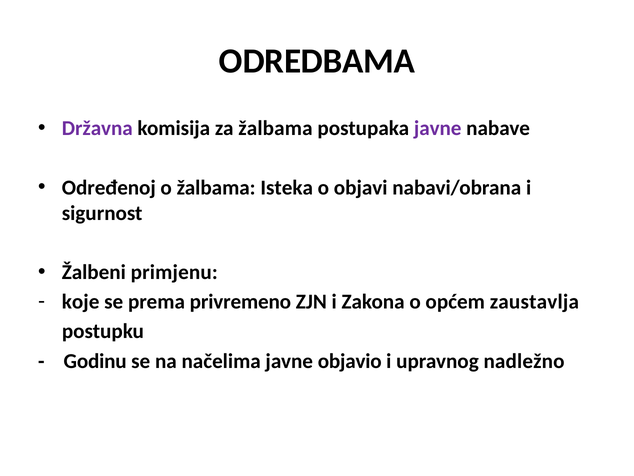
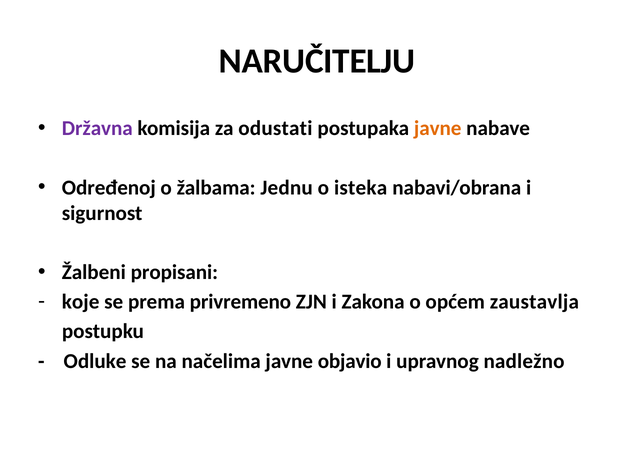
ODREDBAMA: ODREDBAMA -> NARUČITELJU (317, 61)
za žalbama: žalbama -> odustati (275, 128)
javne colour: purple -> orange (438, 128)
Isteka: Isteka -> Jednu (287, 187)
objavi: objavi -> isteka (361, 187)
primjenu: primjenu -> propisani (174, 272)
Godinu: Godinu -> Odluke (95, 361)
